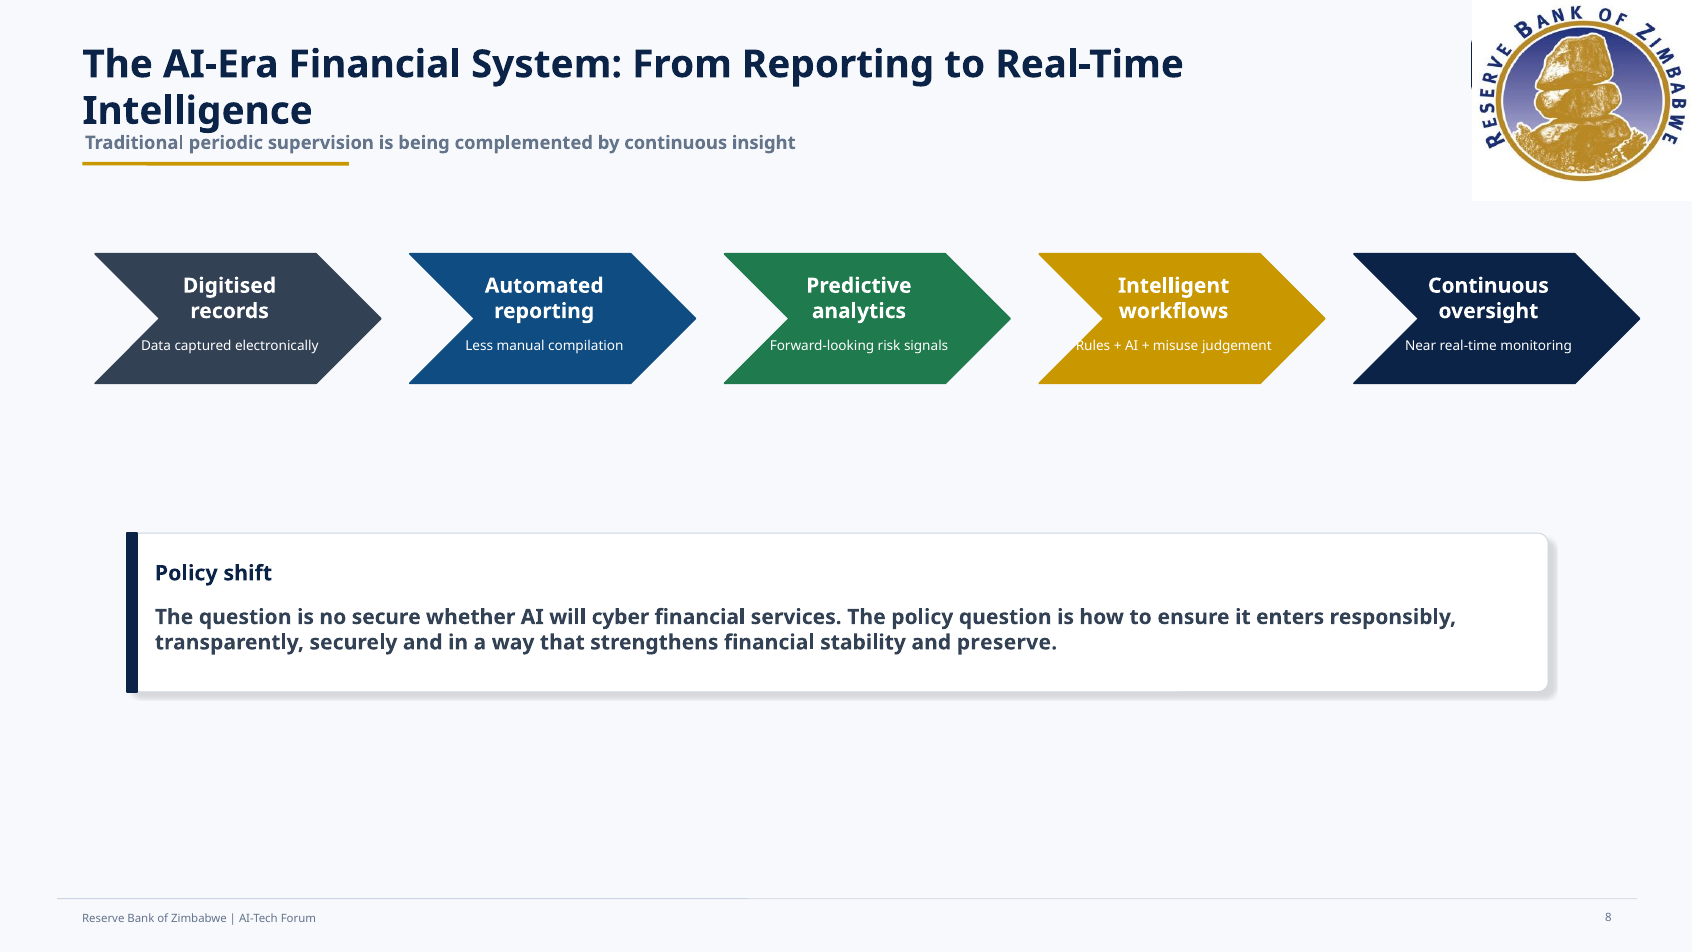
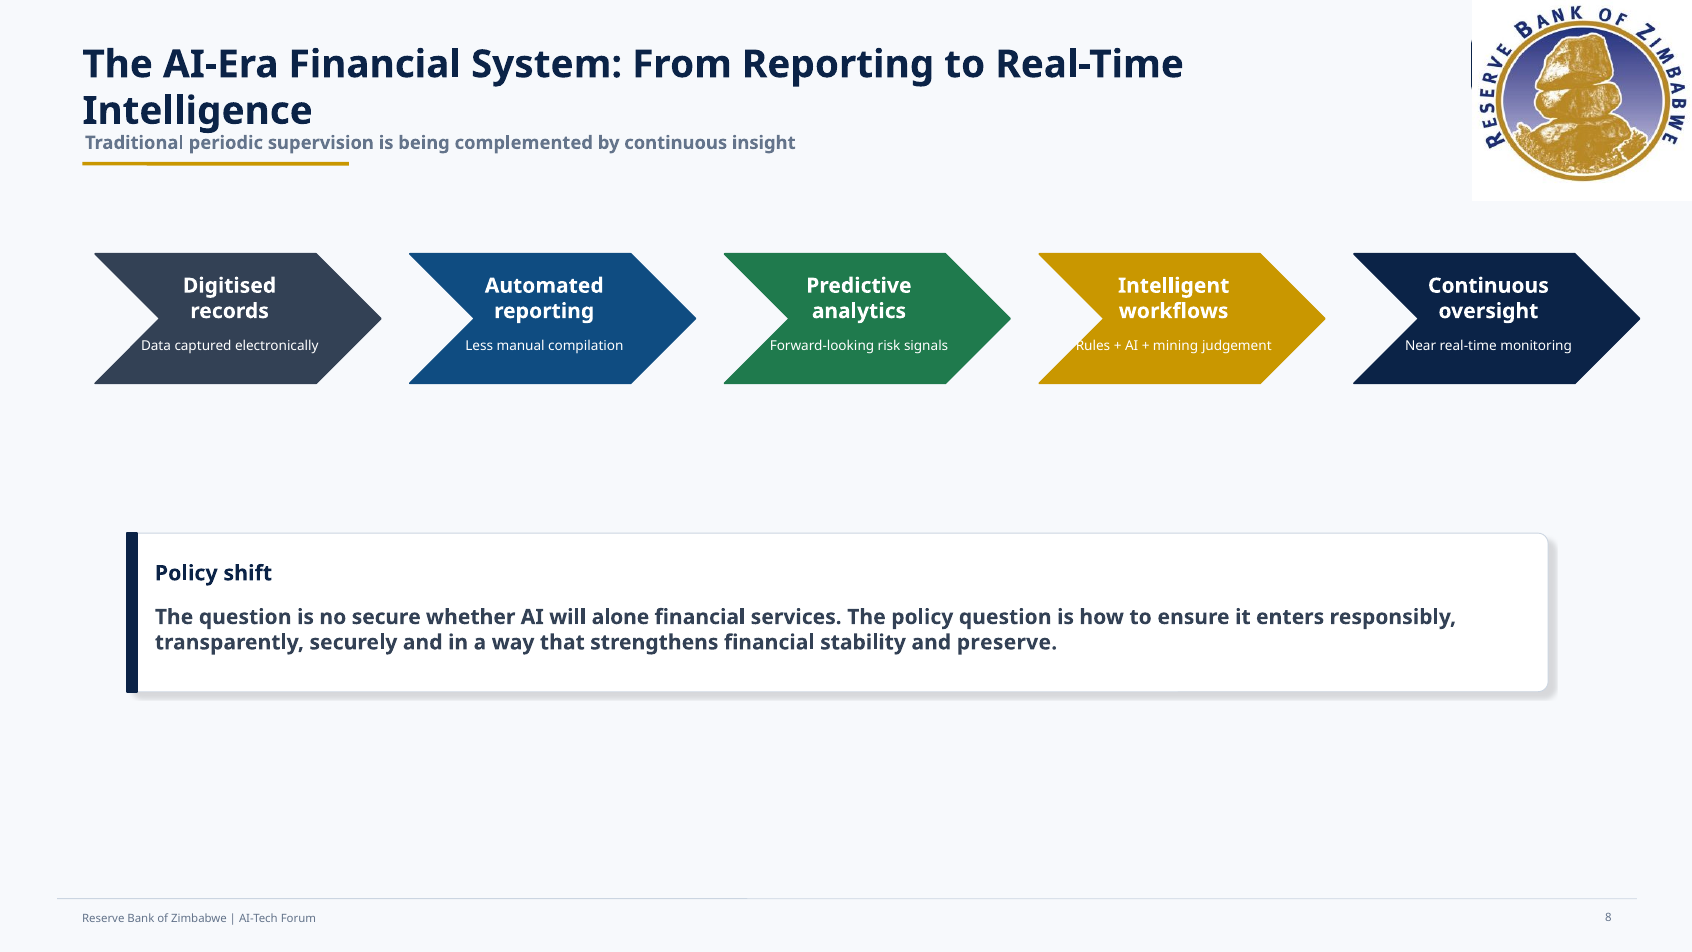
misuse: misuse -> mining (1176, 346)
cyber: cyber -> alone (620, 617)
